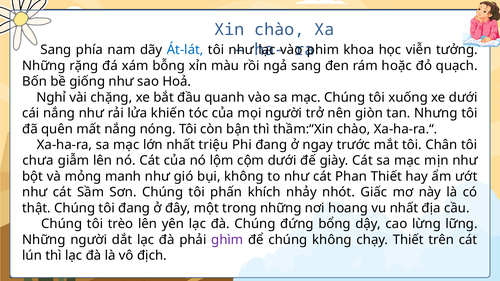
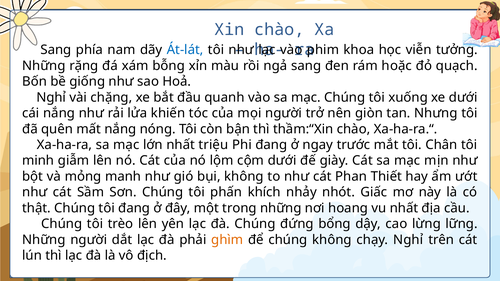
chưa: chưa -> minh (38, 161)
ghìm colour: purple -> orange (227, 240)
chạy Thiết: Thiết -> Nghỉ (408, 240)
